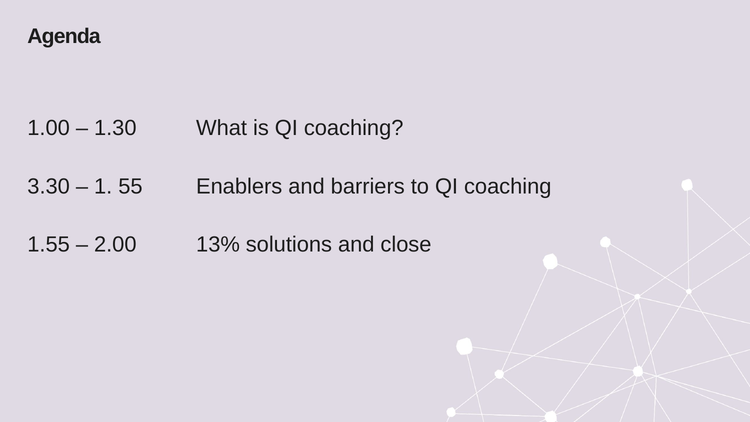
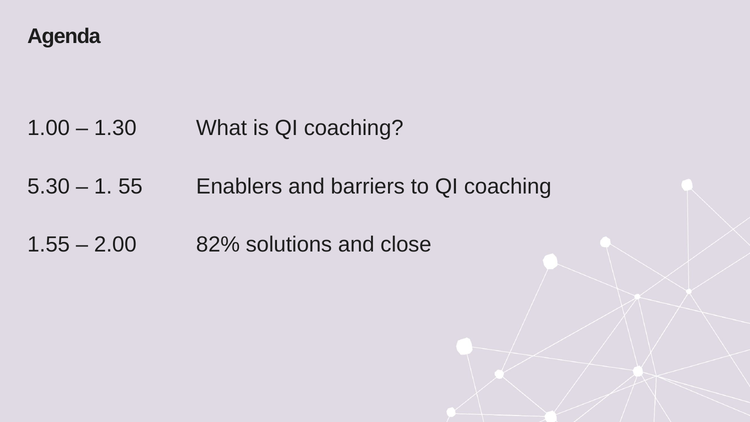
3.30: 3.30 -> 5.30 (49, 186)
13%: 13% -> 82% (218, 245)
